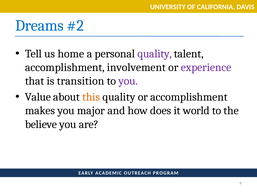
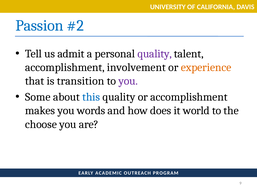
Dreams: Dreams -> Passion (39, 26)
home: home -> admit (71, 54)
experience colour: purple -> orange (206, 68)
Value: Value -> Some (38, 97)
this colour: orange -> blue (91, 97)
major: major -> words (91, 111)
believe: believe -> choose (41, 125)
